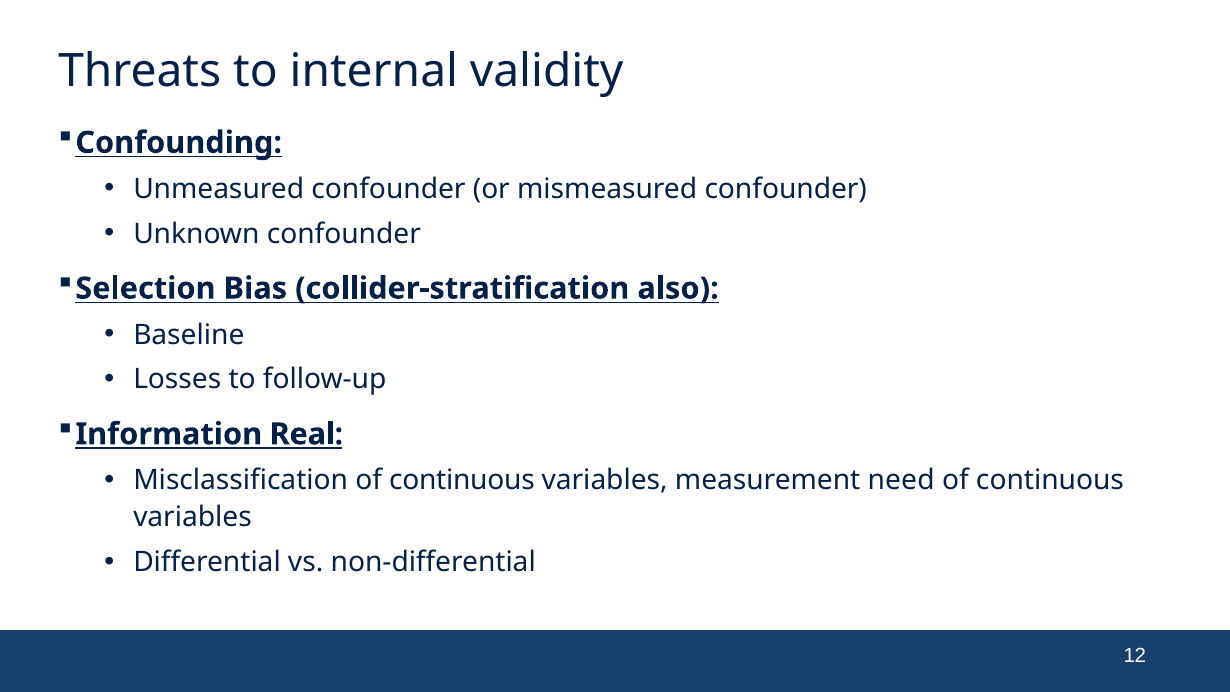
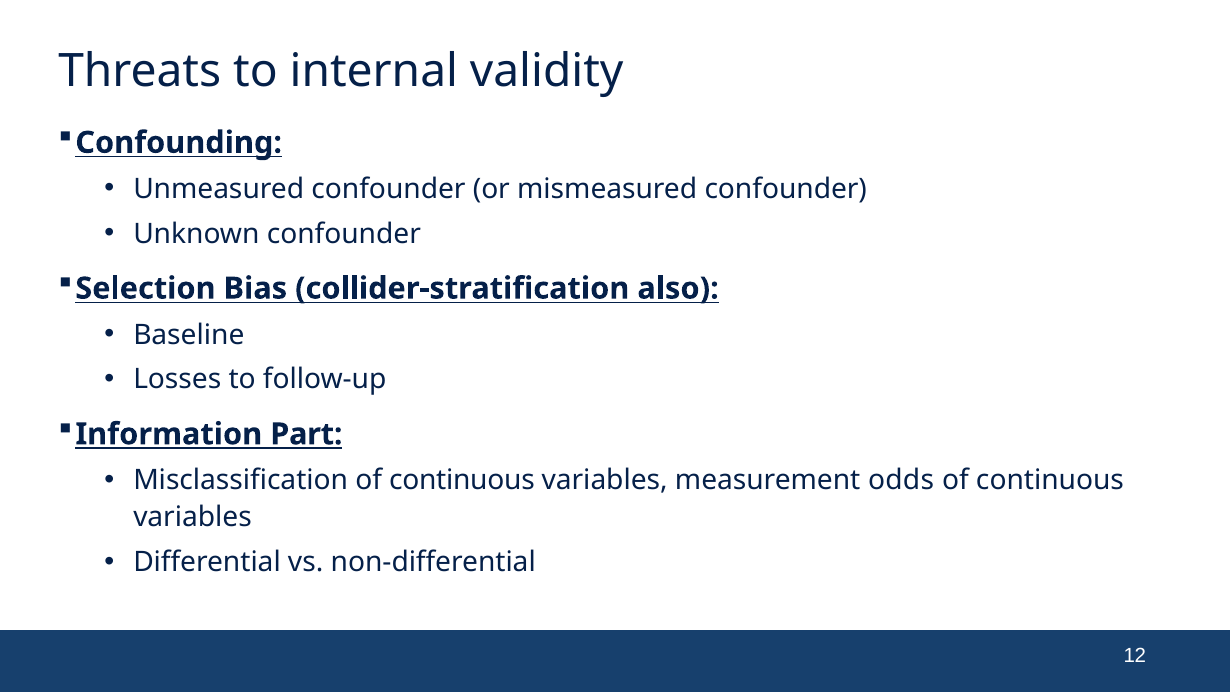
Real: Real -> Part (306, 434)
need: need -> odds (901, 480)
